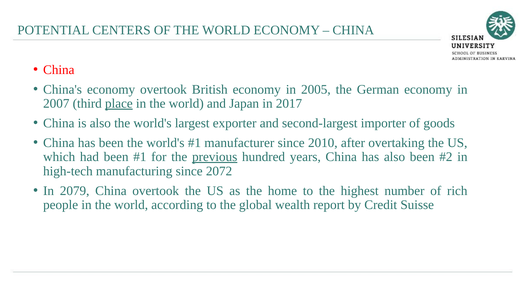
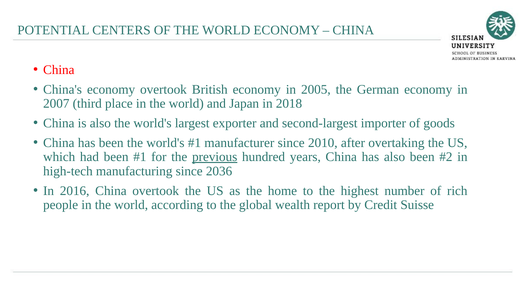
place underline: present -> none (119, 104)
2017: 2017 -> 2018 (289, 104)
2072: 2072 -> 2036 (219, 171)
2079: 2079 -> 2016 (75, 191)
